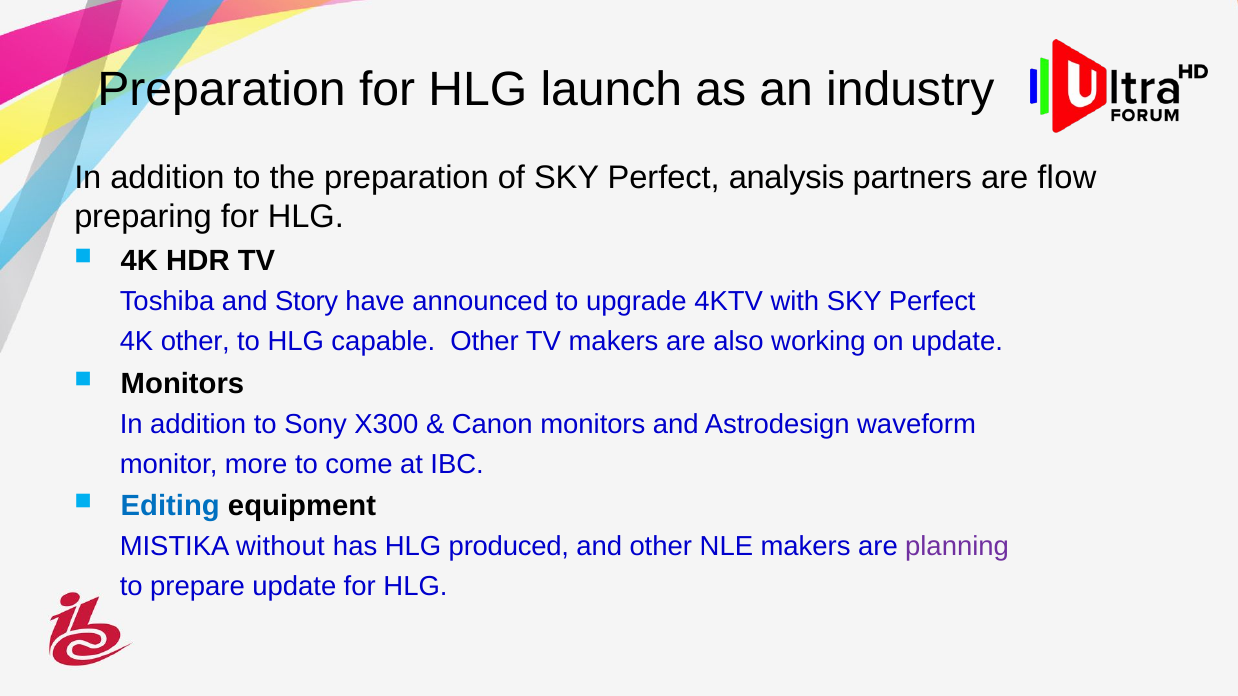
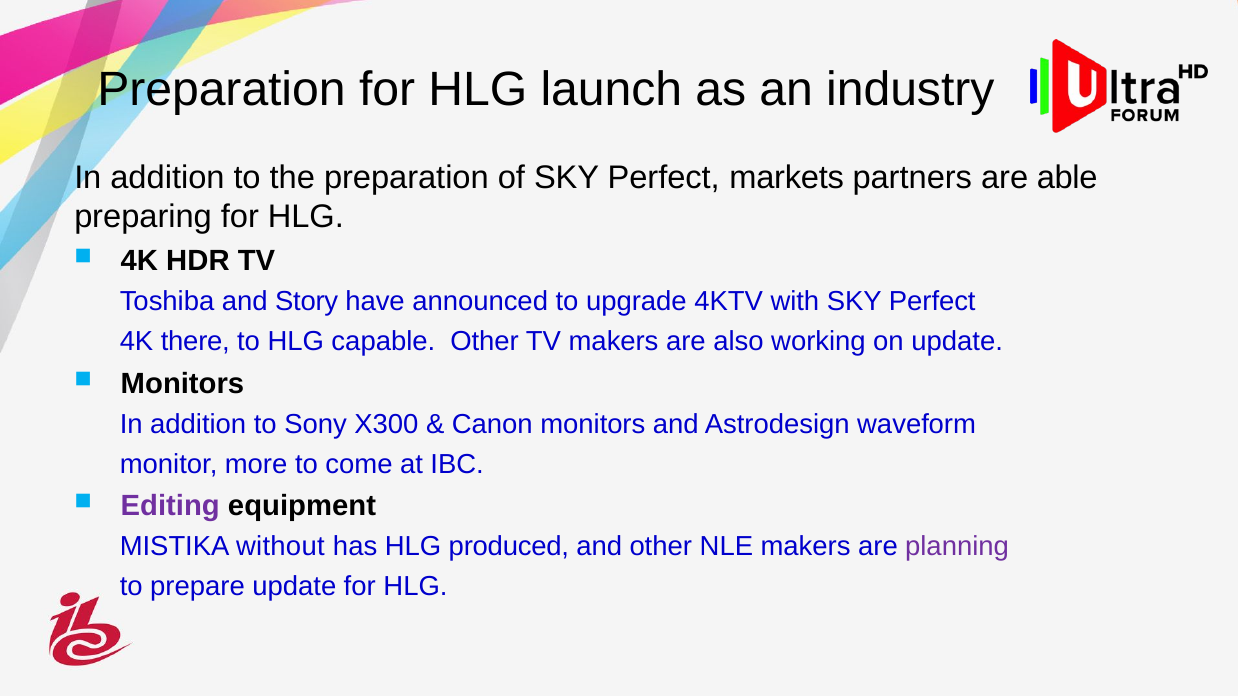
analysis: analysis -> markets (787, 178)
flow: flow -> able (1067, 178)
4K other: other -> there (195, 342)
Editing colour: blue -> purple (170, 506)
